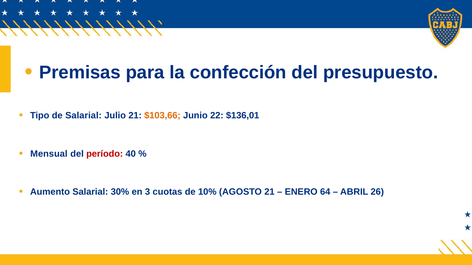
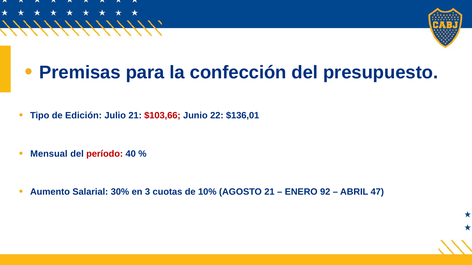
de Salarial: Salarial -> Edición (83, 116)
$103,66 colour: orange -> red (162, 116)
64: 64 -> 92 (325, 192)
26: 26 -> 47 (377, 192)
